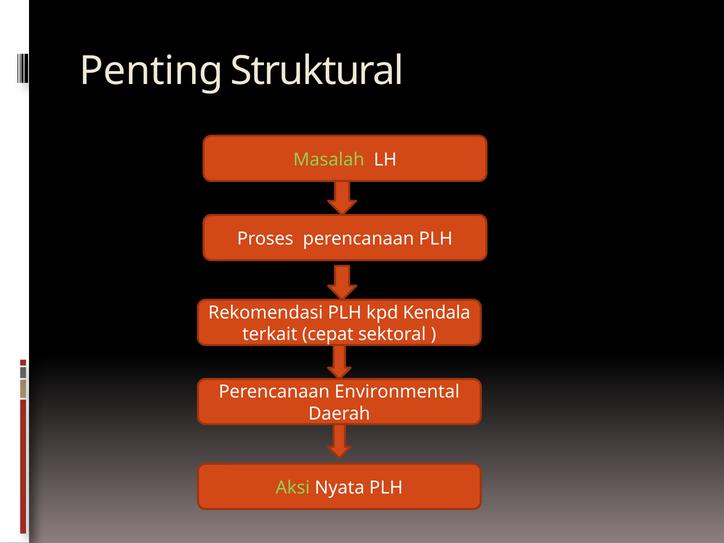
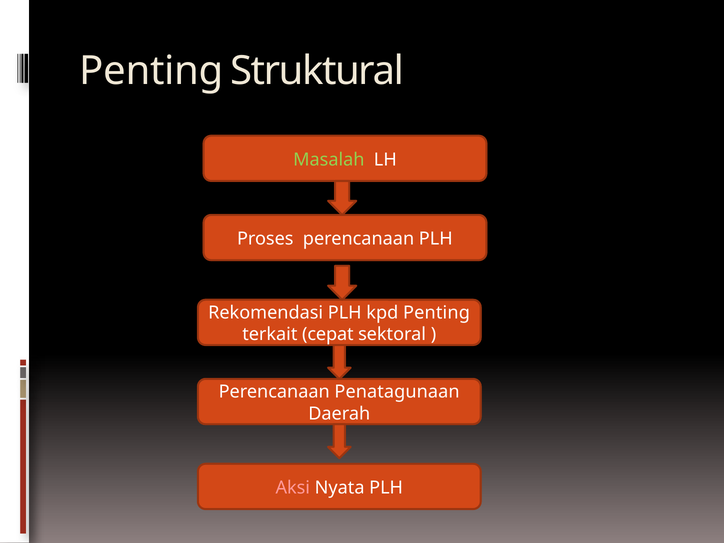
kpd Kendala: Kendala -> Penting (436, 313)
Environmental: Environmental -> Penatagunaan (397, 392)
Aksi colour: light green -> pink (293, 488)
